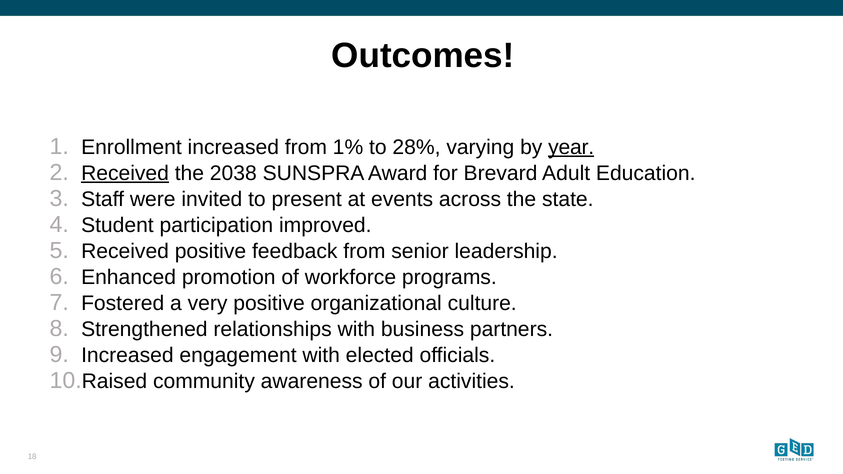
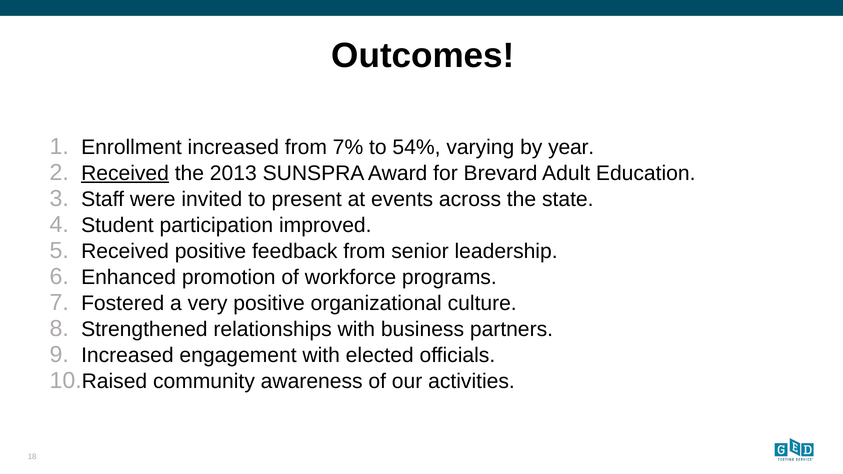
1%: 1% -> 7% (348, 147)
28%: 28% -> 54% (417, 147)
year underline: present -> none (571, 147)
2038: 2038 -> 2013 (233, 173)
